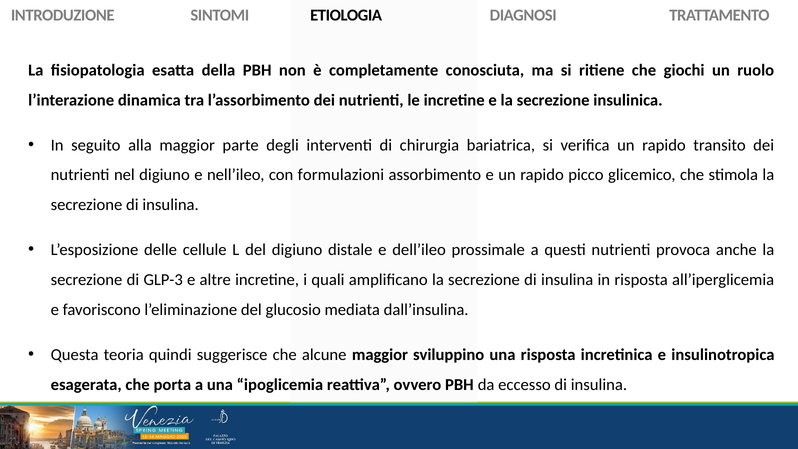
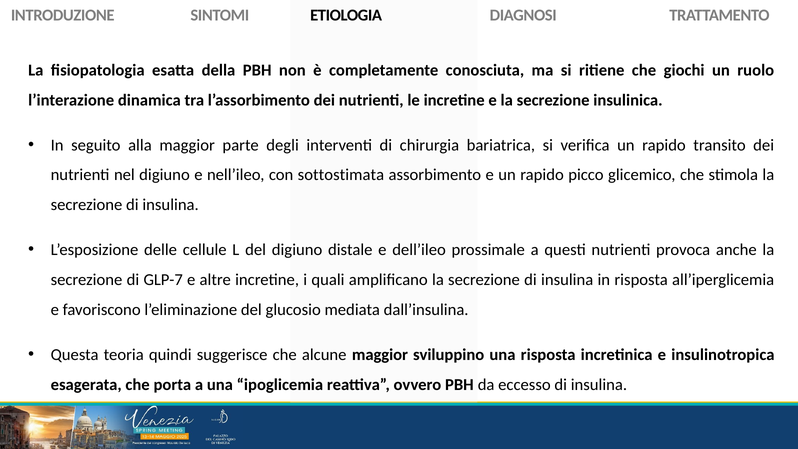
formulazioni: formulazioni -> sottostimata (341, 175)
GLP-3: GLP-3 -> GLP-7 (163, 280)
